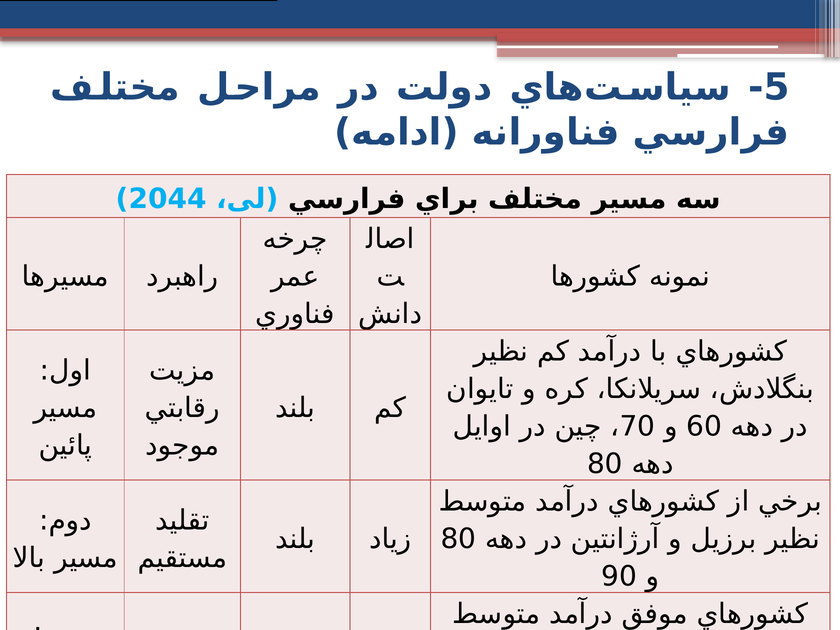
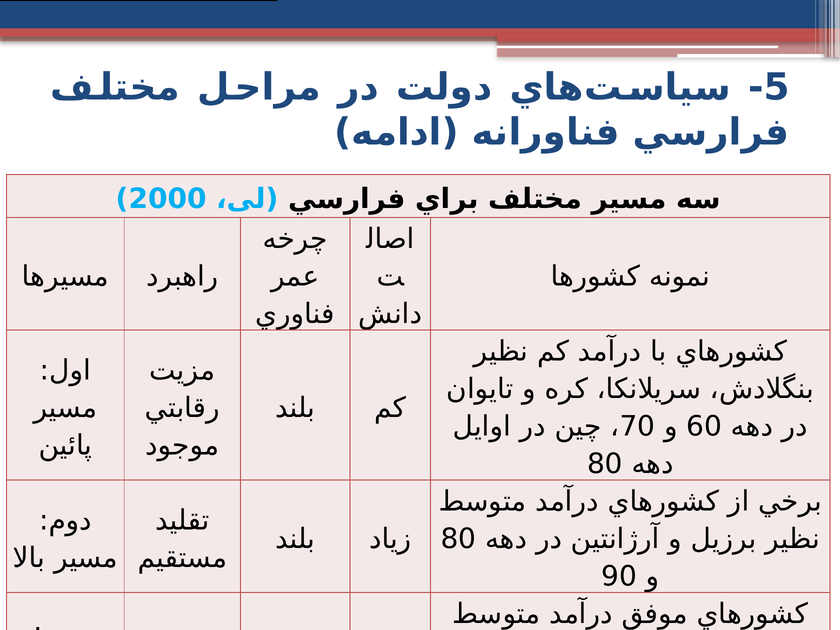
2044: 2044 -> 2000 (168, 199)
